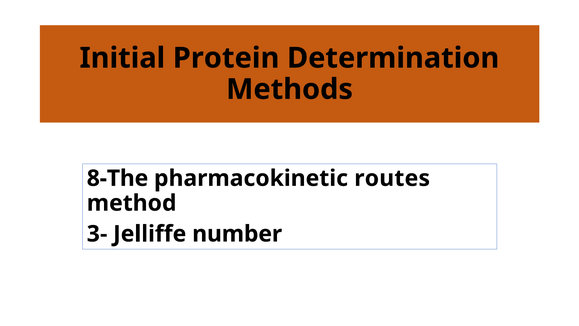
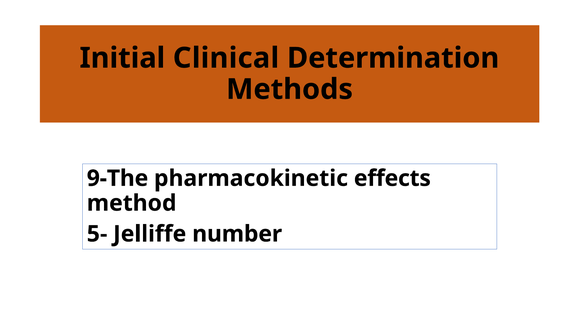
Protein: Protein -> Clinical (226, 58)
8-The: 8-The -> 9-The (118, 178)
routes: routes -> effects (392, 178)
3-: 3- -> 5- (97, 234)
